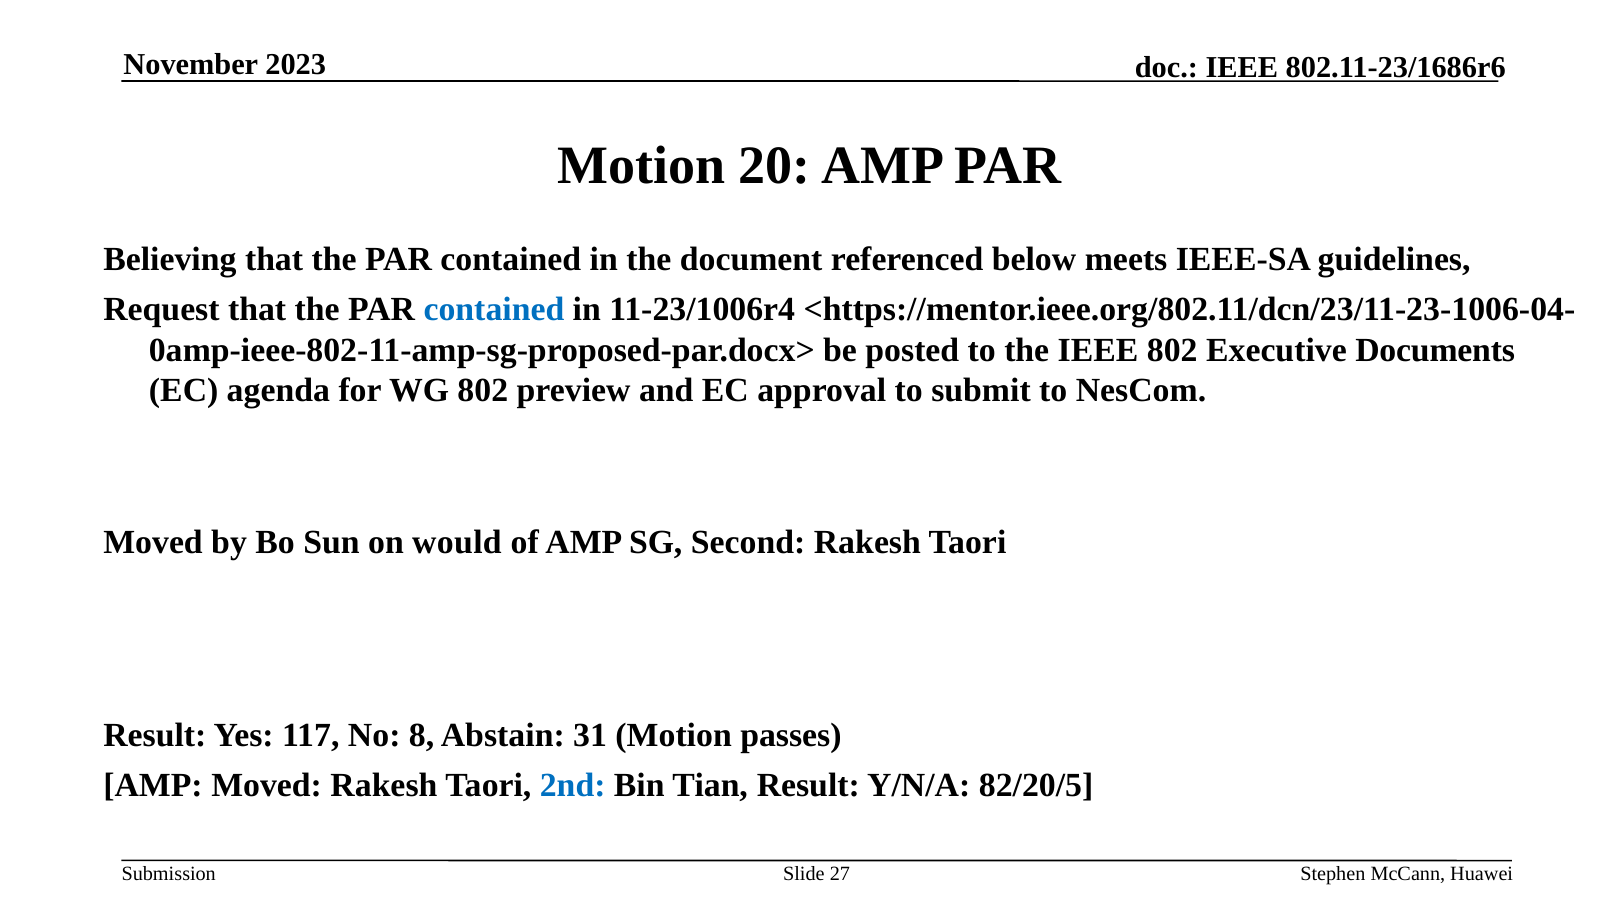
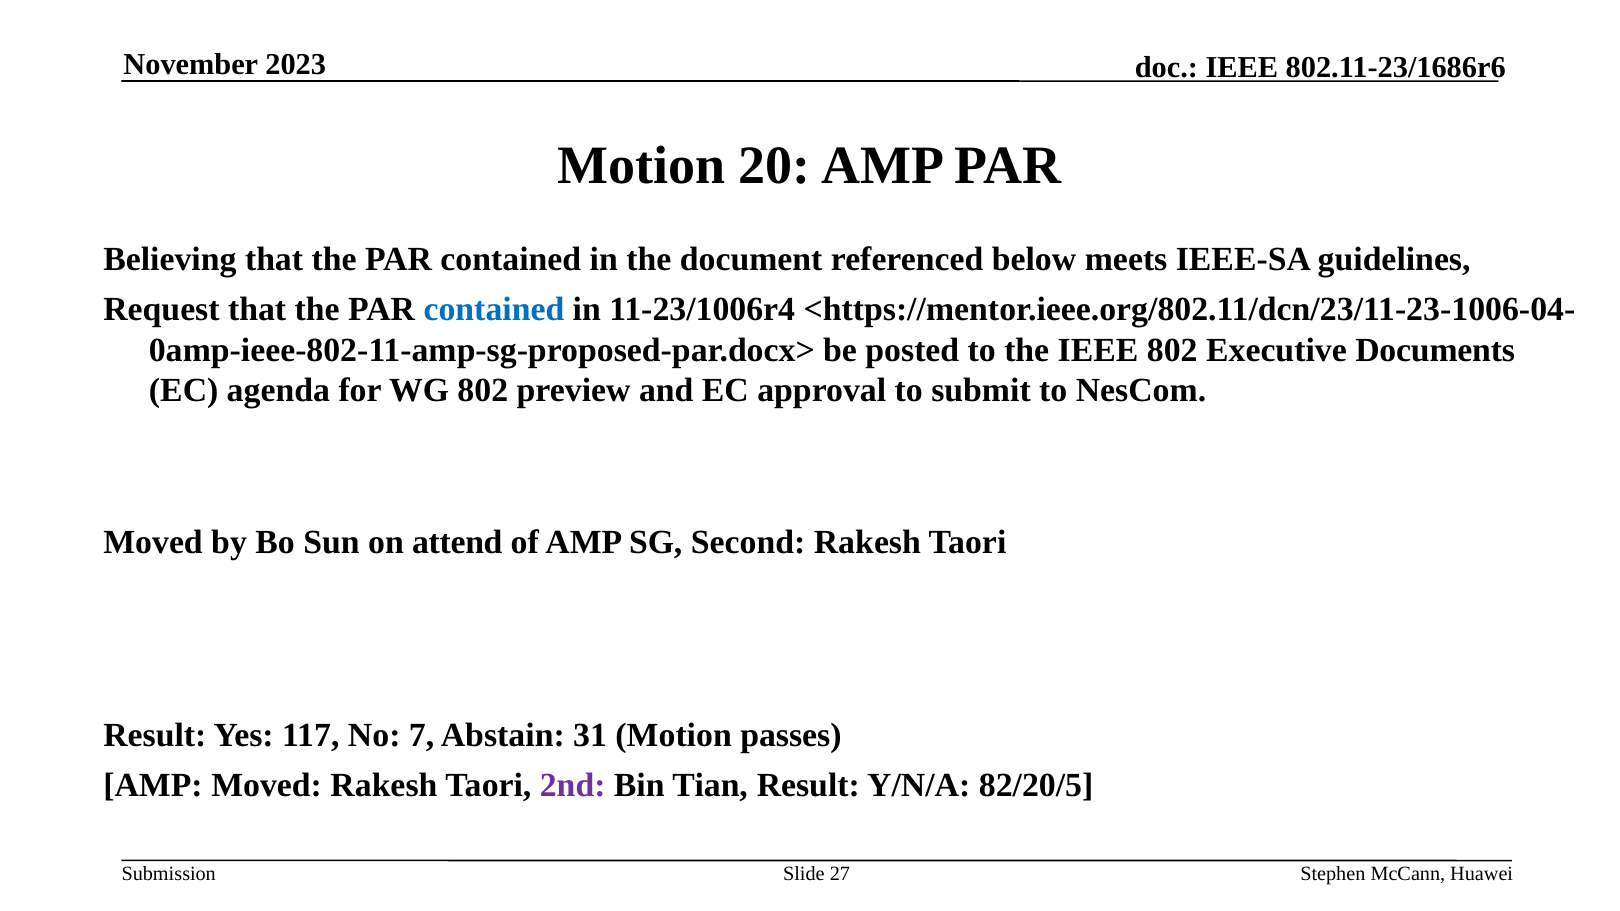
would: would -> attend (457, 543)
8: 8 -> 7 (422, 735)
2nd colour: blue -> purple (573, 786)
